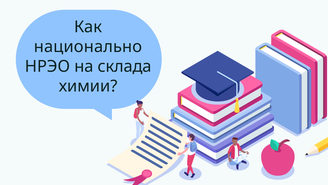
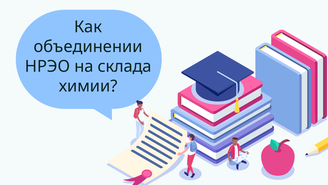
национально: национально -> объединении (88, 47)
